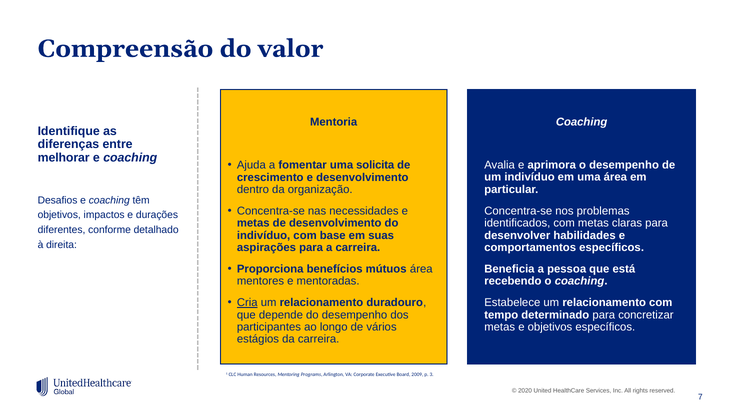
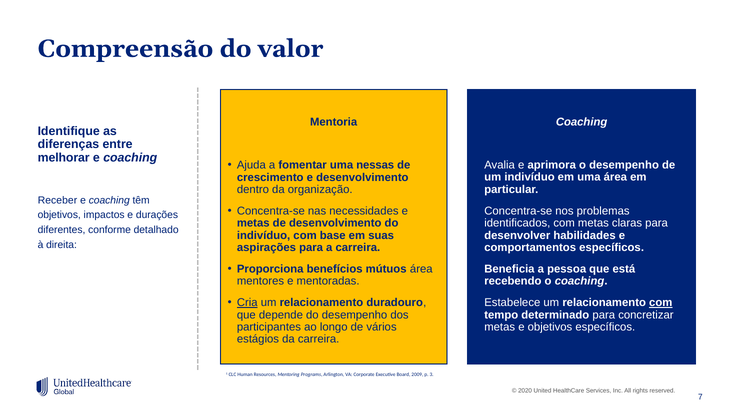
solicita: solicita -> nessas (375, 165)
Desafios: Desafios -> Receber (57, 200)
com underline: none -> present (661, 302)
